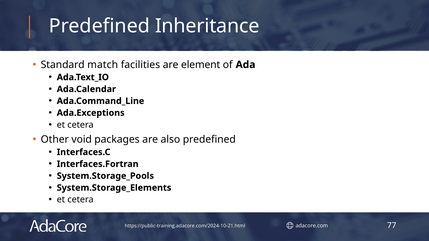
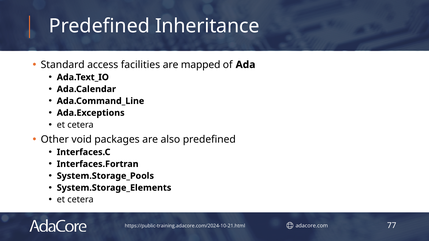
match: match -> access (103, 65)
element: element -> mapped (201, 65)
